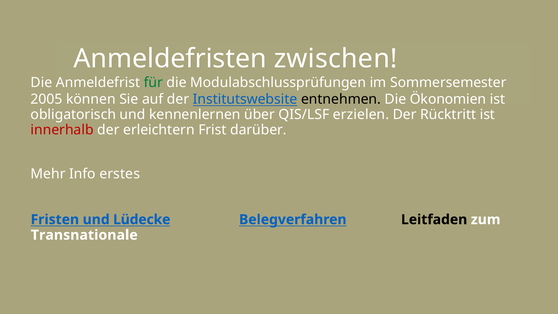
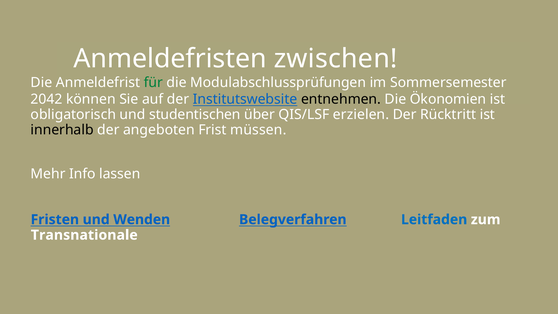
2005: 2005 -> 2042 (47, 99)
kennenlernen: kennenlernen -> studentischen (195, 115)
innerhalb colour: red -> black (62, 130)
erleichtern: erleichtern -> angeboten (159, 130)
darüber: darüber -> müssen (258, 130)
erstes: erstes -> lassen (120, 174)
Lüdecke: Lüdecke -> Wenden (142, 219)
Leitfaden colour: black -> blue (434, 219)
